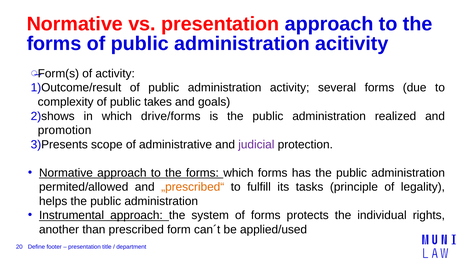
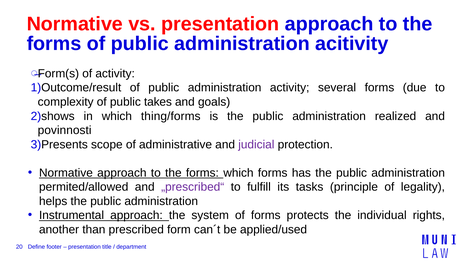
drive/forms: drive/forms -> thing/forms (171, 116)
promotion: promotion -> povinnosti (65, 130)
„prescribed“ colour: orange -> purple (193, 187)
